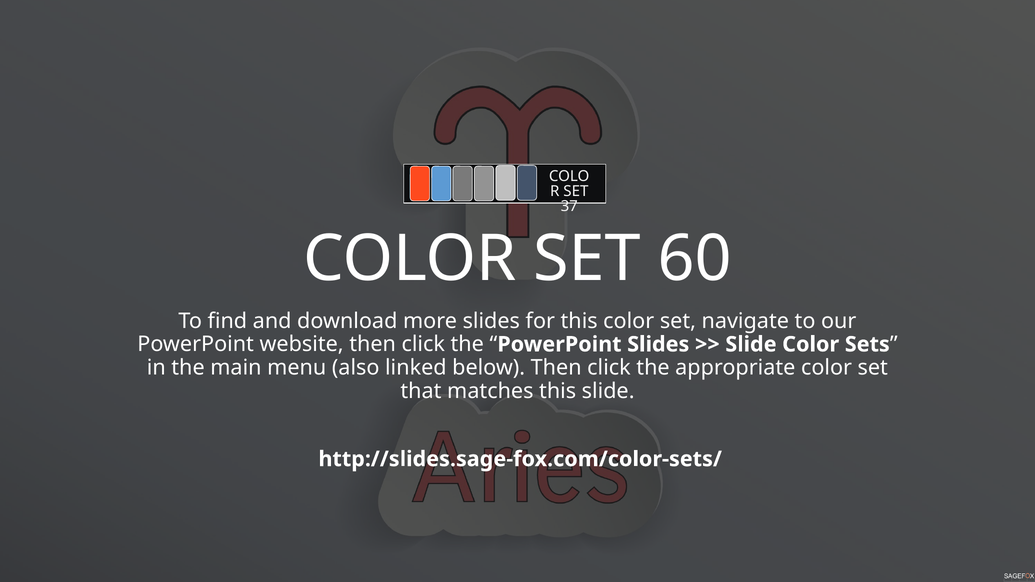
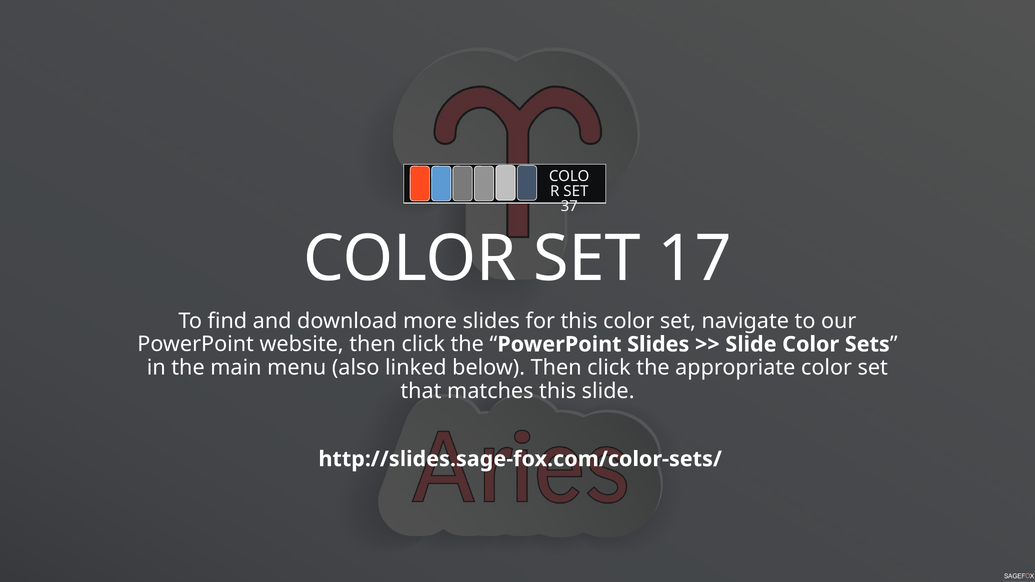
60: 60 -> 17 (695, 259)
